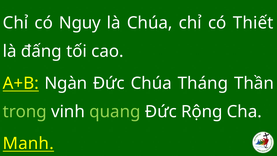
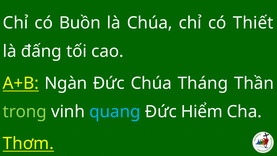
Nguy: Nguy -> Buồn (80, 23)
quang colour: light green -> light blue (115, 112)
Rộng: Rộng -> Hiểm (202, 112)
Manh: Manh -> Thơm (28, 143)
